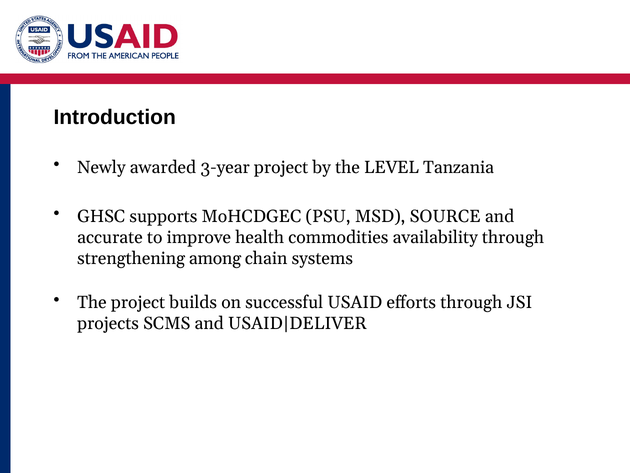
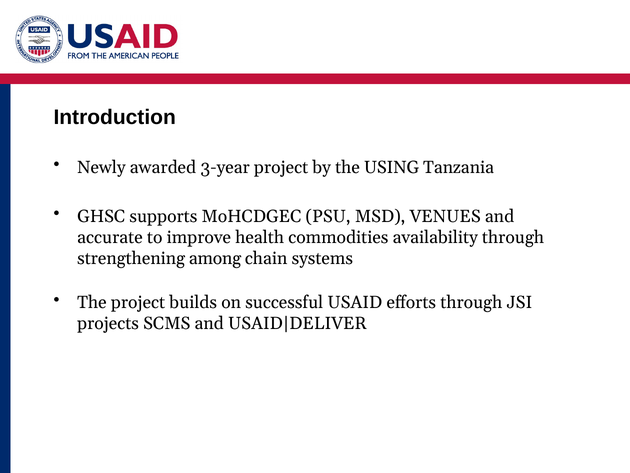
LEVEL: LEVEL -> USING (392, 167)
SOURCE: SOURCE -> VENUES (445, 216)
